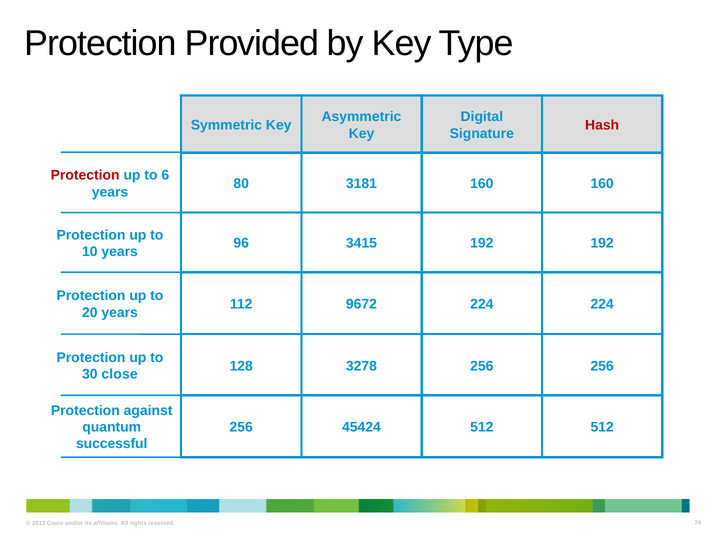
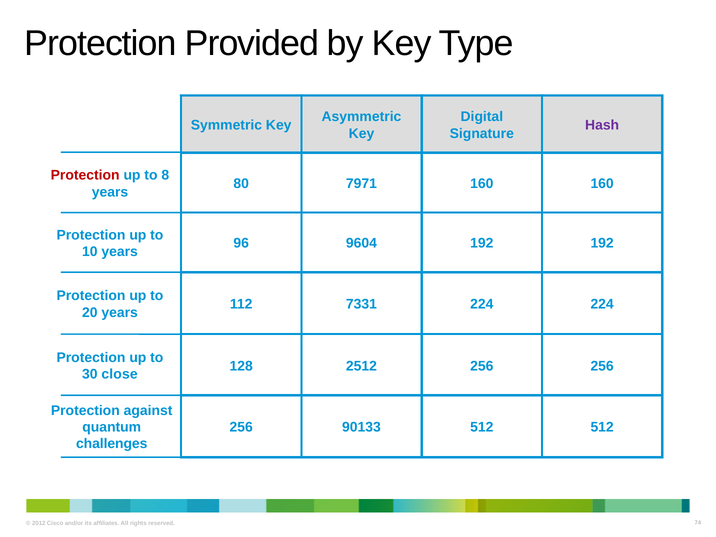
Hash colour: red -> purple (602, 125)
6: 6 -> 8 (165, 175)
3181: 3181 -> 7971 (361, 184)
3415: 3415 -> 9604 (361, 243)
9672: 9672 -> 7331 (361, 304)
3278: 3278 -> 2512 (361, 366)
45424: 45424 -> 90133 (361, 427)
successful: successful -> challenges (112, 444)
